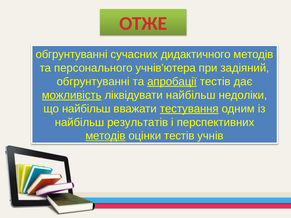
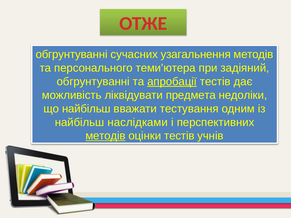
дидактичного: дидактичного -> узагальнення (196, 54)
учнів’ютера: учнів’ютера -> теми’ютера (166, 68)
можливість underline: present -> none (72, 95)
ліквідувати найбільш: найбільш -> предмета (191, 95)
тестування underline: present -> none (189, 109)
результатів: результатів -> наслідками (138, 122)
